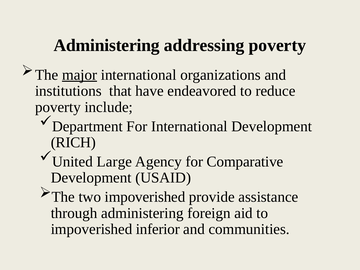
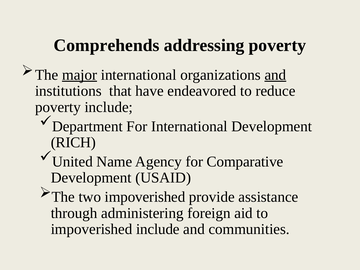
Administering: Administering -> Comprehends (107, 45)
and underline: none -> present (275, 75)
Large: Large -> Name (114, 162)
impoverished inferior: inferior -> include (158, 229)
